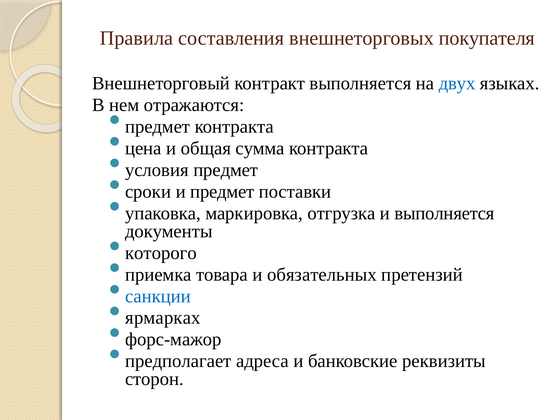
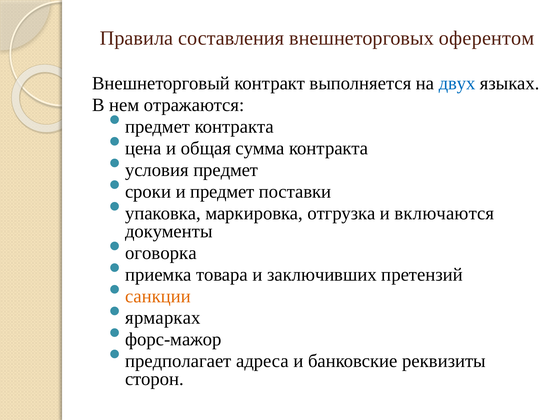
покупателя: покупателя -> оферентом (487, 38)
и выполняется: выполняется -> включаются (444, 213)
которого: которого -> оговорка (161, 253)
обязательных: обязательных -> заключивших (322, 275)
санкции colour: blue -> orange (158, 296)
